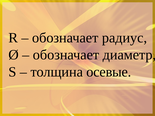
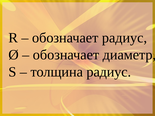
толщина осевые: осевые -> радиус (109, 72)
